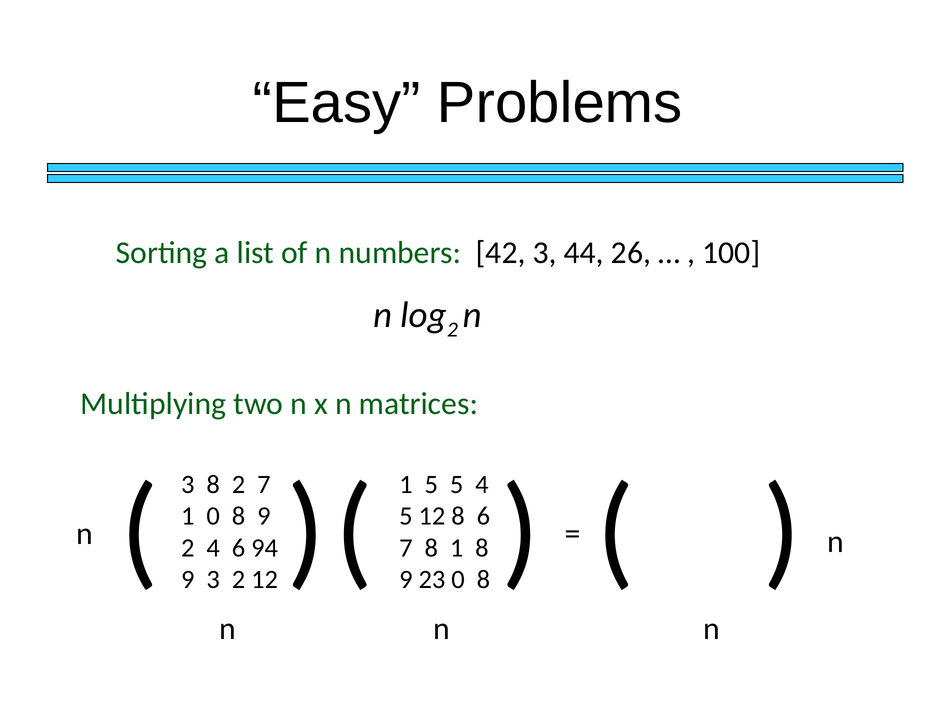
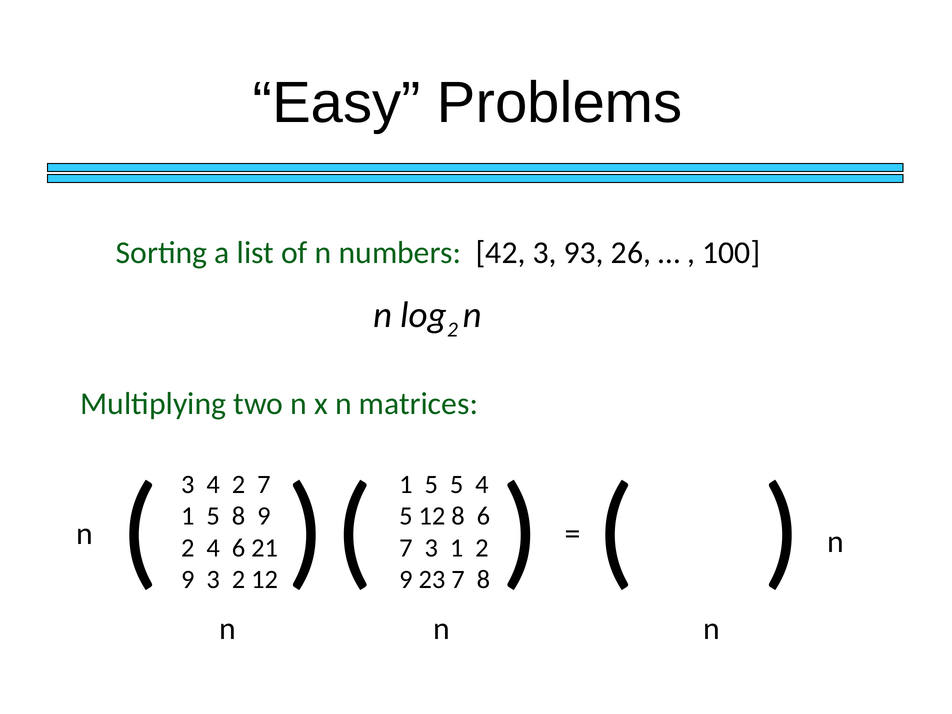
44: 44 -> 93 (584, 253)
3 8: 8 -> 4 (213, 485)
0: 0 -> 5 (213, 516)
94: 94 -> 21 (265, 548)
7 8: 8 -> 3 (431, 548)
1 8: 8 -> 2 (482, 548)
23 0: 0 -> 7 (458, 580)
